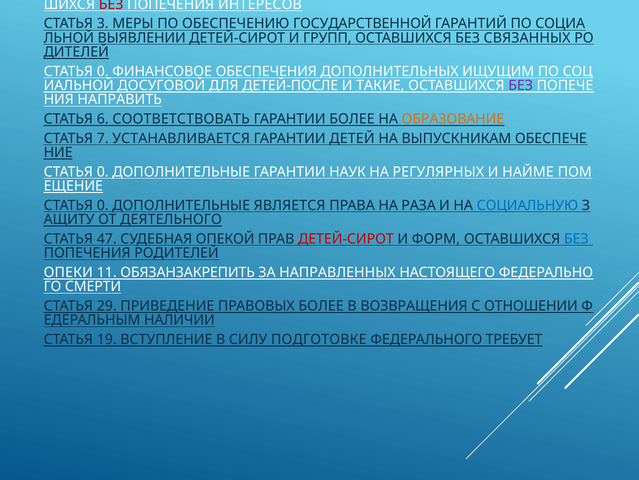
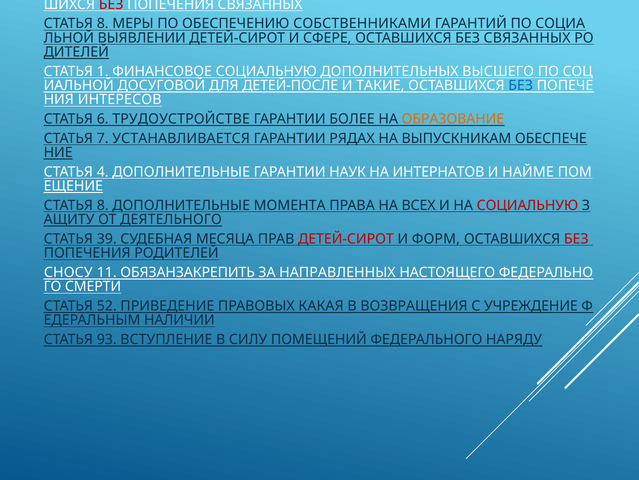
ПОПЕЧЕНИЯ ИНТЕРЕСОВ: ИНТЕРЕСОВ -> СВЯЗАННЫХ (260, 4)
3: 3 -> 8 (103, 24)
ГОСУДАРСТВЕННОЙ: ГОСУДАРСТВЕННОЙ -> СОБСТВЕННИКАМИ (362, 24)
ГРУПП: ГРУПП -> СФЕРЕ (327, 38)
0: 0 -> 1 (103, 71)
ФИНАНСОВОЕ ОБЕСПЕЧЕНИЯ: ОБЕСПЕЧЕНИЯ -> СОЦИАЛЬНУЮ (266, 71)
ИЩУЩИМ: ИЩУЩИМ -> ВЫСШЕГО (498, 71)
БЕЗ colour: purple -> blue (521, 85)
НАПРАВИТЬ: НАПРАВИТЬ -> ИНТЕРЕСОВ (120, 100)
СООТВЕТСТВОВАТЬ: СООТВЕТСТВОВАТЬ -> ТРУДОУСТРОЙСТВЕ (181, 119)
ГАРАНТИИ ДЕТЕЙ: ДЕТЕЙ -> РЯДАХ (352, 138)
0: 0 -> 4 (103, 172)
РЕГУЛЯРНЫХ: РЕГУЛЯРНЫХ -> ИНТЕРНАТОВ (438, 172)
0: 0 -> 8 (103, 205)
ЯВЛЯЕТСЯ: ЯВЛЯЕТСЯ -> МОМЕНТА (290, 205)
РАЗА: РАЗА -> ВСЕХ (419, 205)
СОЦИАЛЬНУЮ colour: blue -> red (527, 205)
47: 47 -> 39 (107, 239)
ОПЕКОЙ: ОПЕКОЙ -> МЕСЯЦА (225, 239)
БЕЗ colour: blue -> red (576, 239)
ОПЕКИ: ОПЕКИ -> СНОСУ (68, 272)
29: 29 -> 52 (107, 305)
ПРАВОВЫХ БОЛЕЕ: БОЛЕЕ -> КАКАЯ (321, 305)
ОТНОШЕНИИ: ОТНОШЕНИИ -> УЧРЕЖДЕНИЕ (531, 305)
19: 19 -> 93 (107, 339)
ПОДГОТОВКЕ: ПОДГОТОВКЕ -> ПОМЕЩЕНИЙ (319, 339)
ТРЕБУЕТ: ТРЕБУЕТ -> НАРЯДУ (514, 339)
